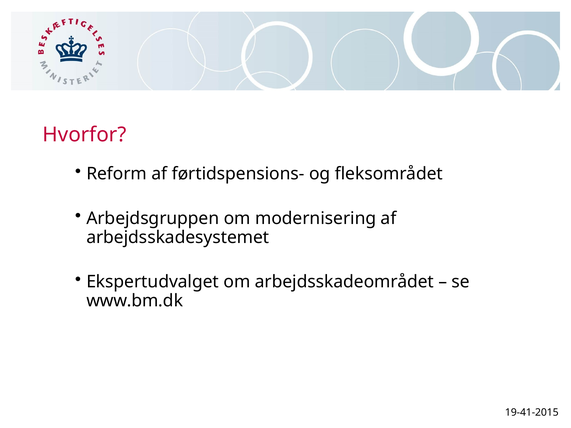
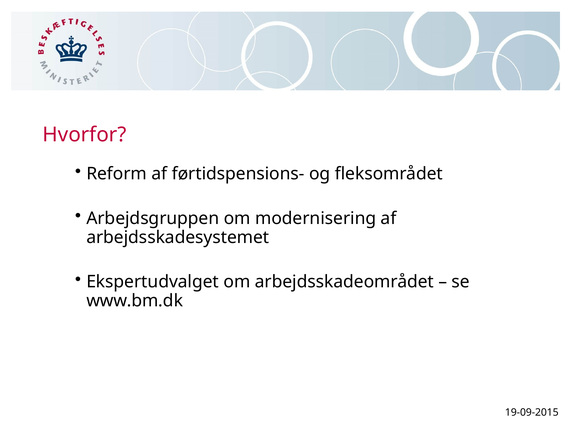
19-41-2015: 19-41-2015 -> 19-09-2015 (532, 413)
